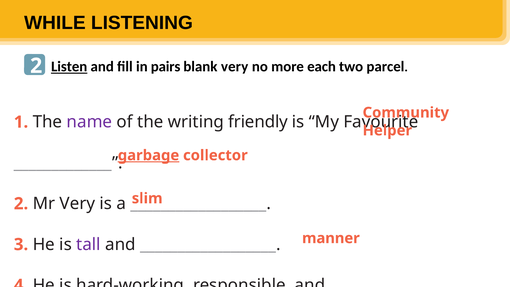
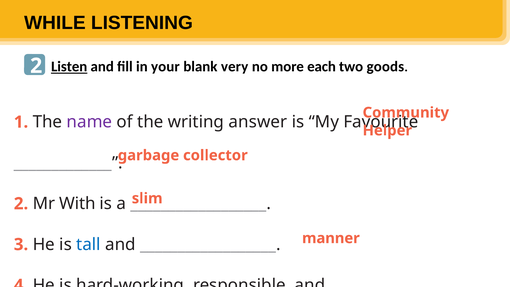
pairs: pairs -> your (165, 67)
parcel: parcel -> goods (385, 67)
friendly: friendly -> answer (258, 122)
garbage underline: present -> none (149, 155)
Mr Very: Very -> With (77, 204)
tall colour: purple -> blue (88, 244)
